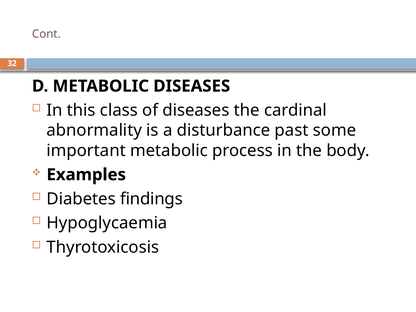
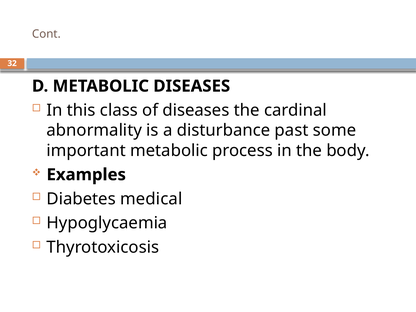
findings: findings -> medical (151, 199)
